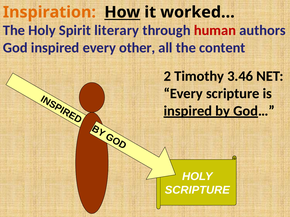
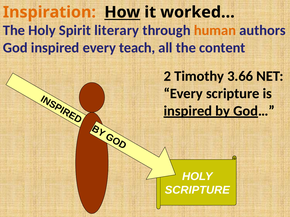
human colour: red -> orange (215, 30)
other: other -> teach (137, 48)
3.46: 3.46 -> 3.66 (240, 76)
